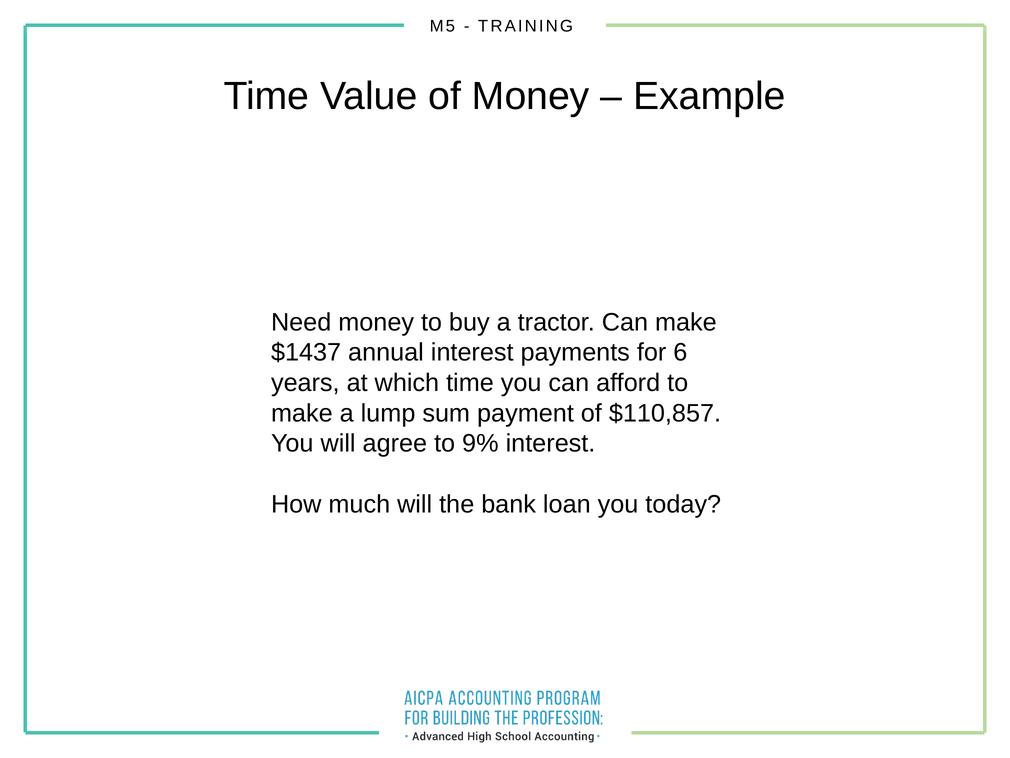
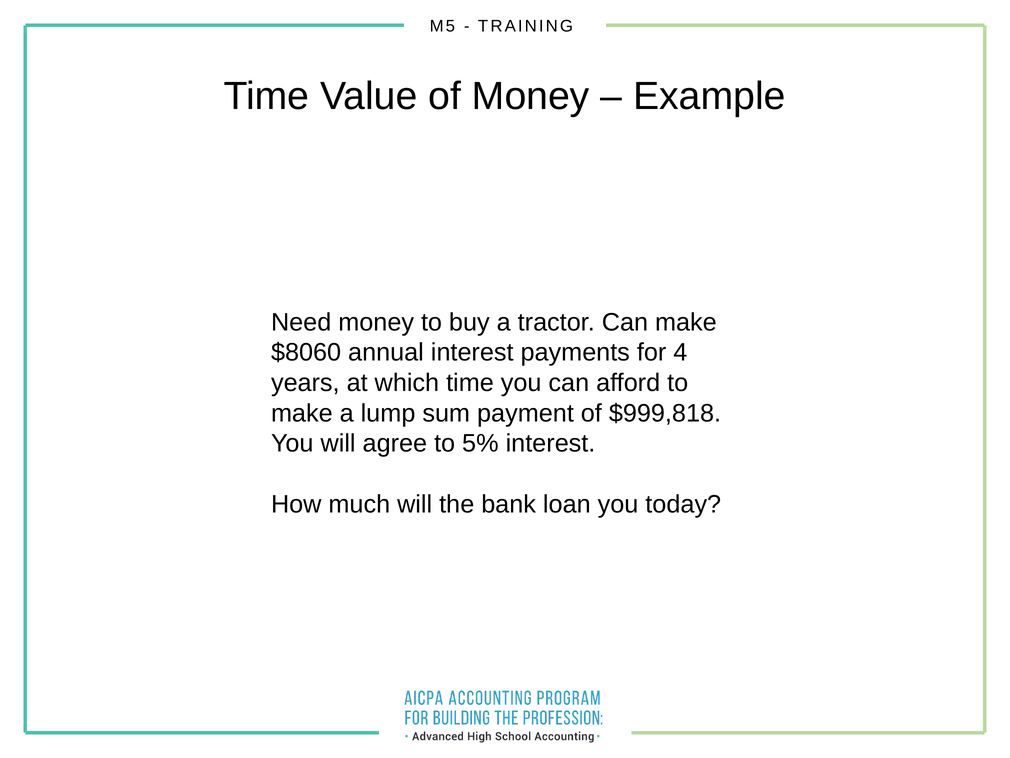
$1437: $1437 -> $8060 (306, 352)
6: 6 -> 4 (680, 352)
$110,857: $110,857 -> $999,818 (665, 413)
9%: 9% -> 5% (480, 443)
